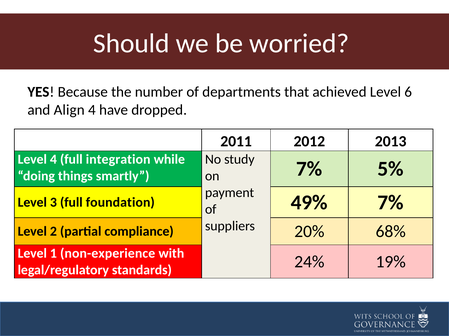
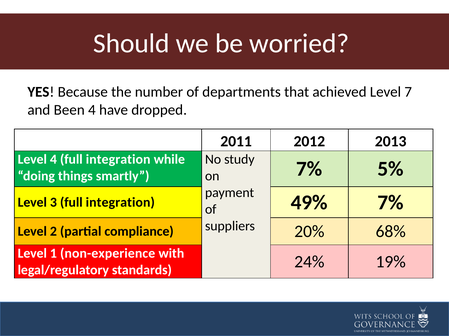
6: 6 -> 7 (408, 92)
Align: Align -> Been (69, 110)
3 full foundation: foundation -> integration (120, 203)
